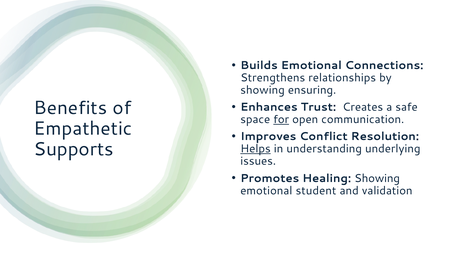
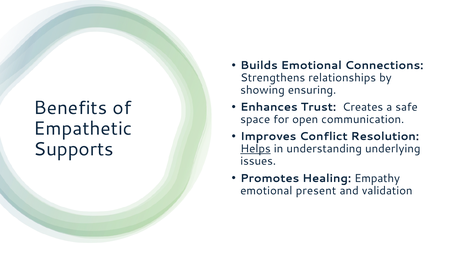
for underline: present -> none (281, 119)
Healing Showing: Showing -> Empathy (377, 178)
student: student -> present (316, 191)
